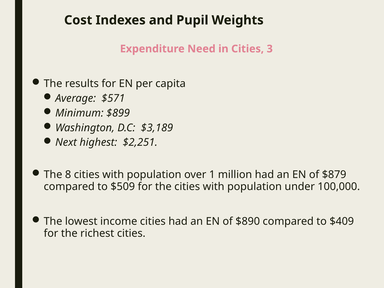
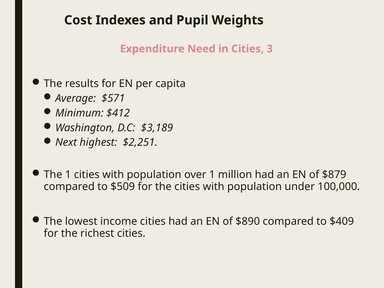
$899: $899 -> $412 (118, 113)
The 8: 8 -> 1 (68, 175)
